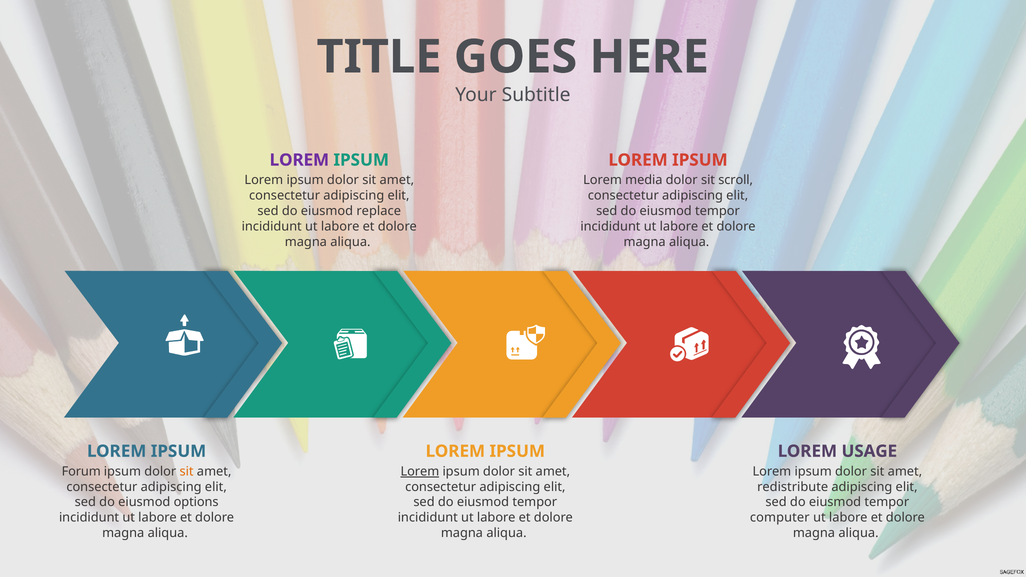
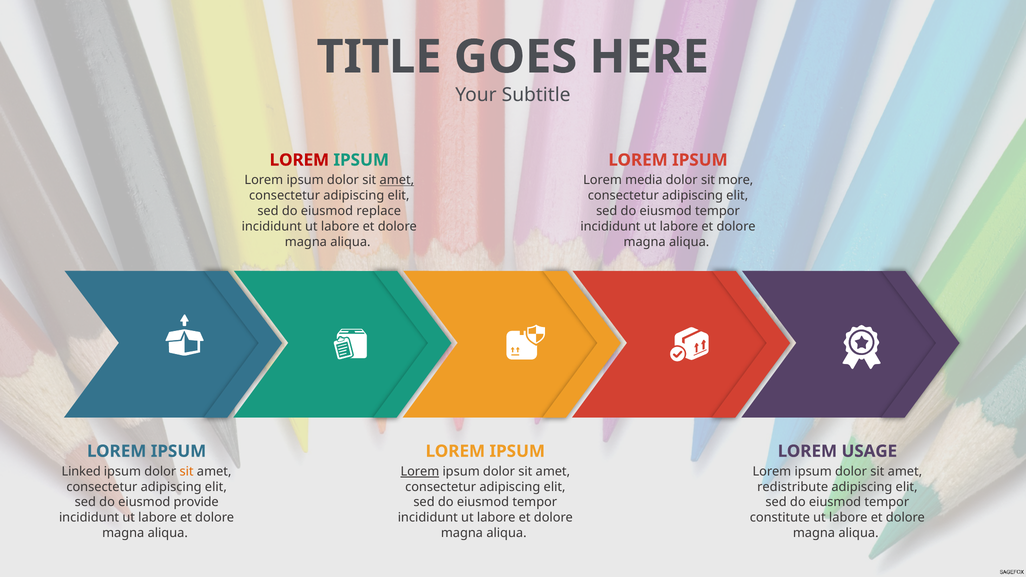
LOREM colour: purple -> red (299, 160)
amet underline: none -> present (397, 180)
scroll: scroll -> more (736, 180)
Forum: Forum -> Linked (81, 472)
options: options -> provide (196, 502)
computer: computer -> constitute (780, 518)
